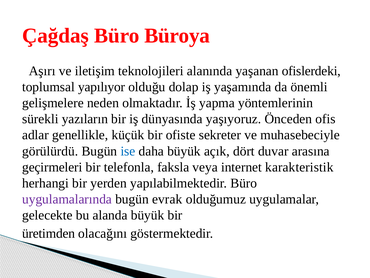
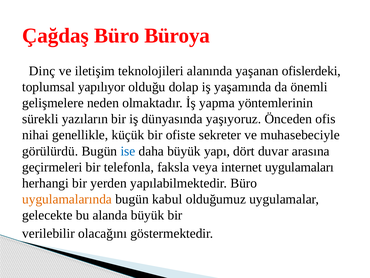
Aşırı: Aşırı -> Dinç (42, 71)
adlar: adlar -> nihai (35, 135)
açık: açık -> yapı (217, 151)
karakteristik: karakteristik -> uygulamaları (299, 167)
uygulamalarında colour: purple -> orange (67, 199)
evrak: evrak -> kabul (167, 199)
üretimden: üretimden -> verilebilir (48, 233)
